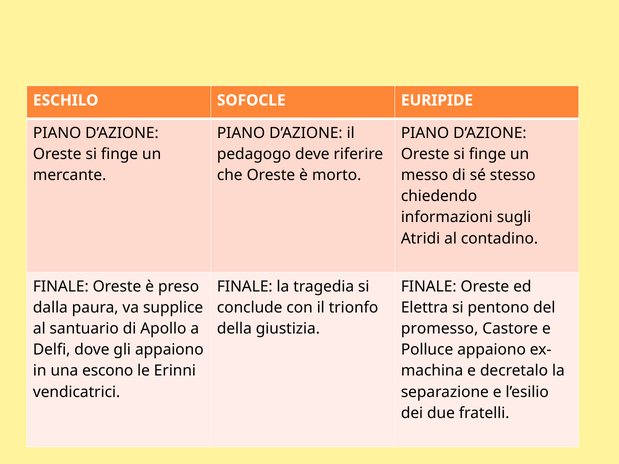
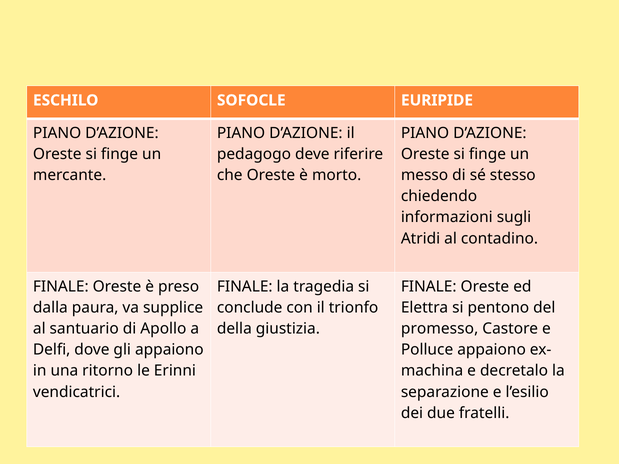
escono: escono -> ritorno (108, 371)
